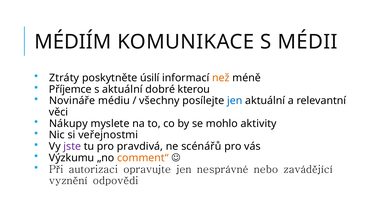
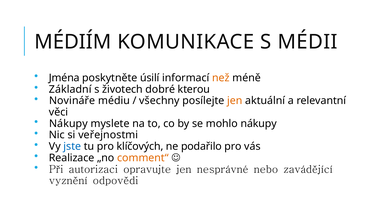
Ztráty: Ztráty -> Jména (64, 78)
Příjemce: Příjemce -> Základní (70, 89)
s aktuální: aktuální -> životech (122, 89)
jen colour: blue -> orange (235, 101)
mohlo aktivity: aktivity -> nákupy (259, 124)
jste colour: purple -> blue (72, 146)
pravdivá: pravdivá -> klíčových (140, 146)
scénářů: scénářů -> podařilo (201, 146)
Výzkumu: Výzkumu -> Realizace (72, 158)
